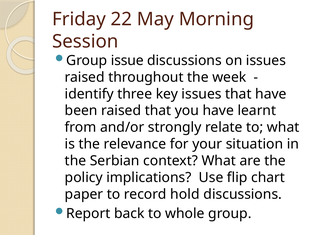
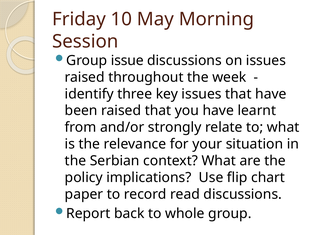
22: 22 -> 10 (121, 19)
hold: hold -> read (185, 194)
